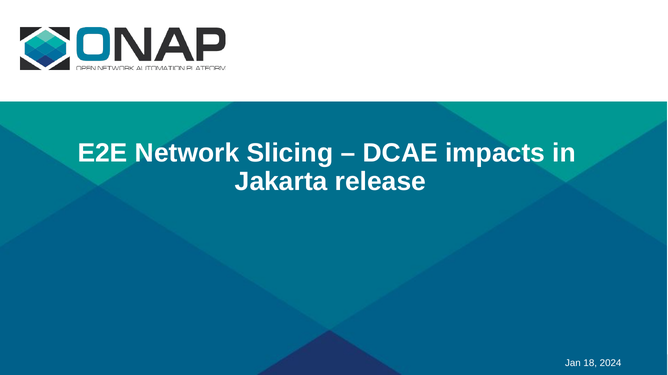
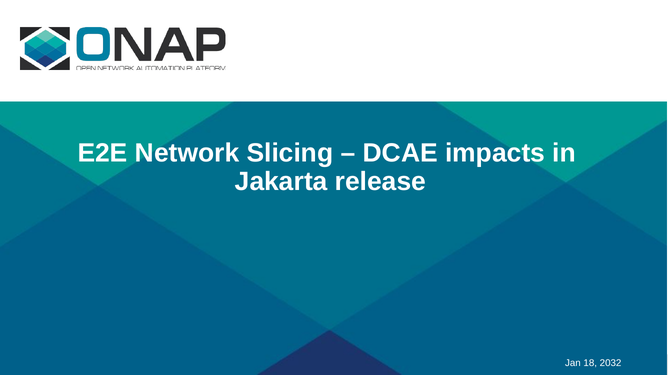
2024: 2024 -> 2032 (611, 364)
